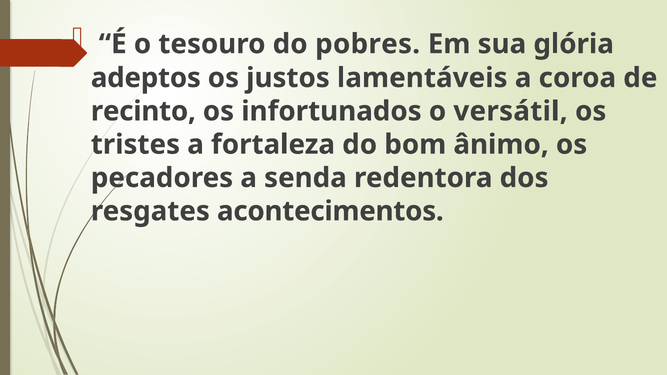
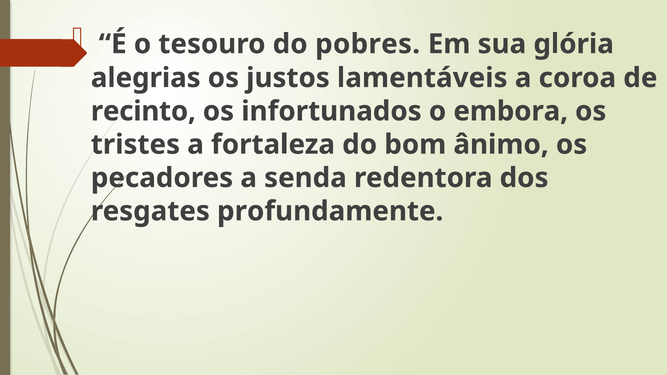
adeptos: adeptos -> alegrias (146, 78)
versátil: versátil -> embora (511, 111)
acontecimentos: acontecimentos -> profundamente (330, 211)
